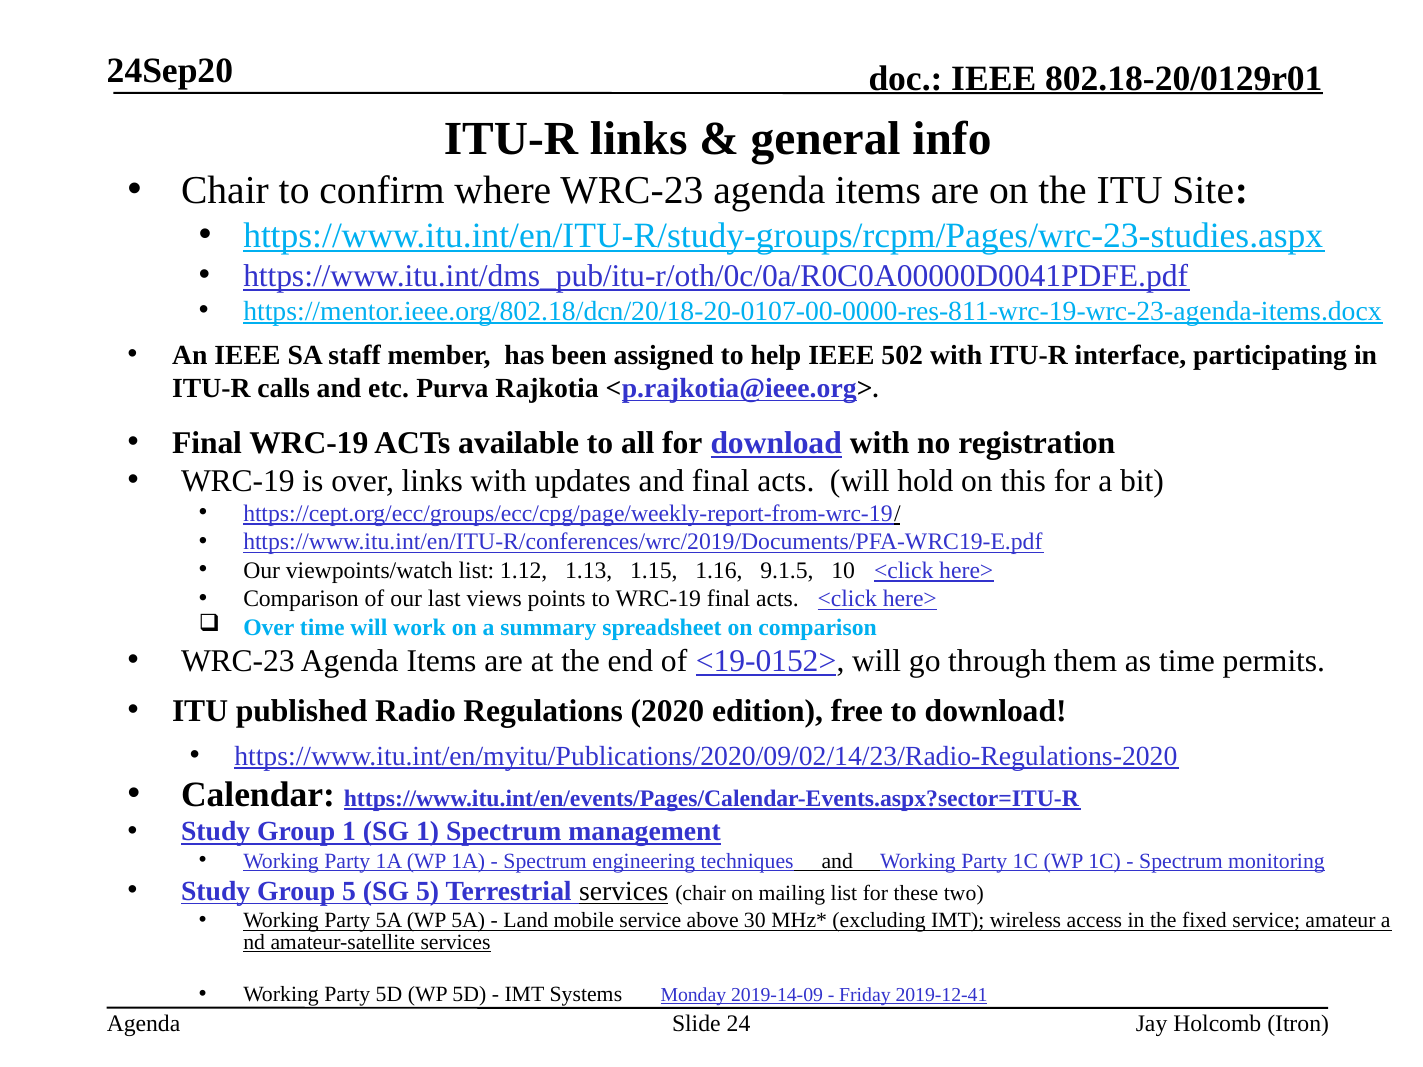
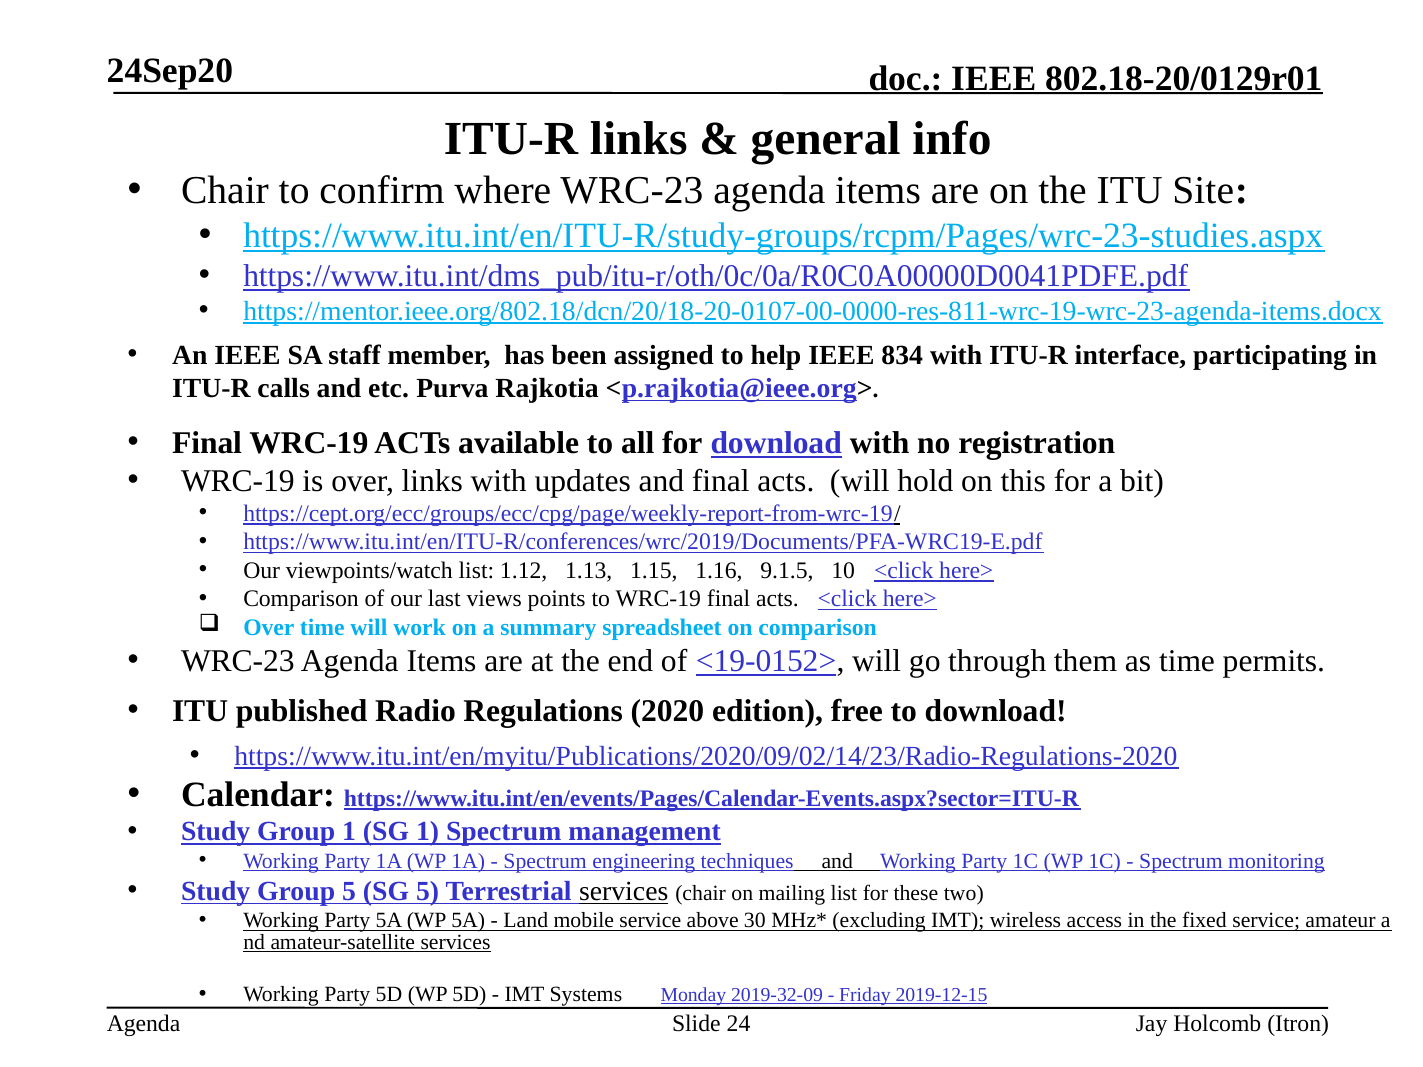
502: 502 -> 834 (902, 355)
2019-14-09: 2019-14-09 -> 2019-32-09 (777, 995)
2019-12-41: 2019-12-41 -> 2019-12-15 (942, 995)
